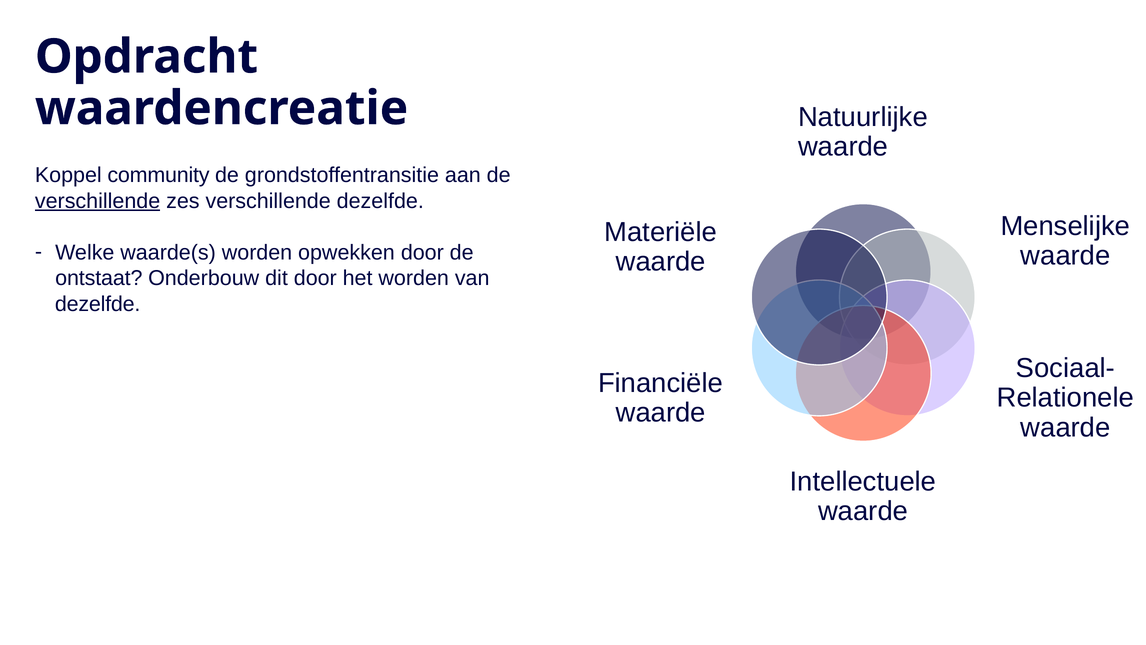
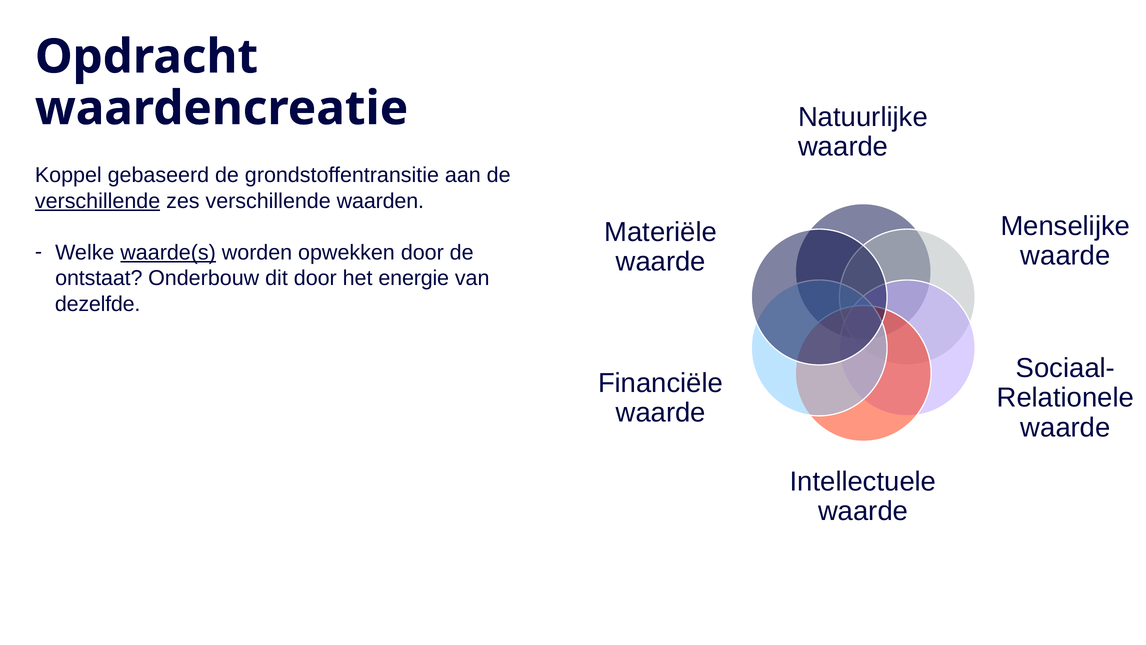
community: community -> gebaseerd (158, 175)
verschillende dezelfde: dezelfde -> waarden (380, 201)
waarde(s underline: none -> present (168, 252)
het worden: worden -> energie (414, 278)
